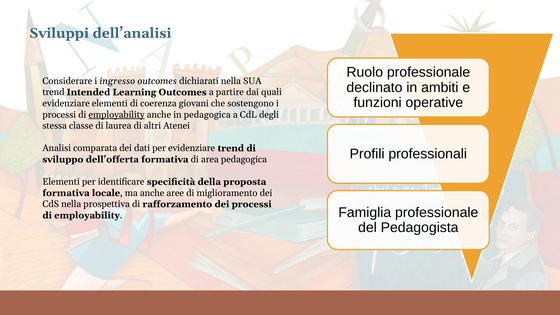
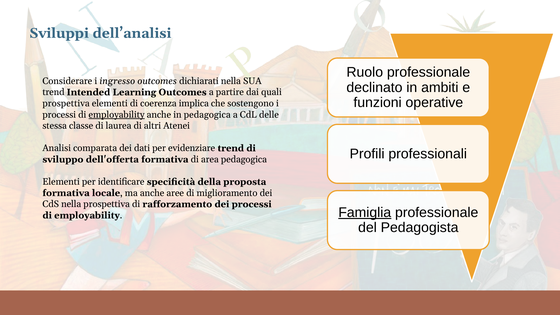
evidenziare: evidenziare -> prospettiva (66, 103)
giovani: giovani -> implica (194, 103)
degli: degli -> delle (269, 115)
Famiglia underline: none -> present (365, 212)
